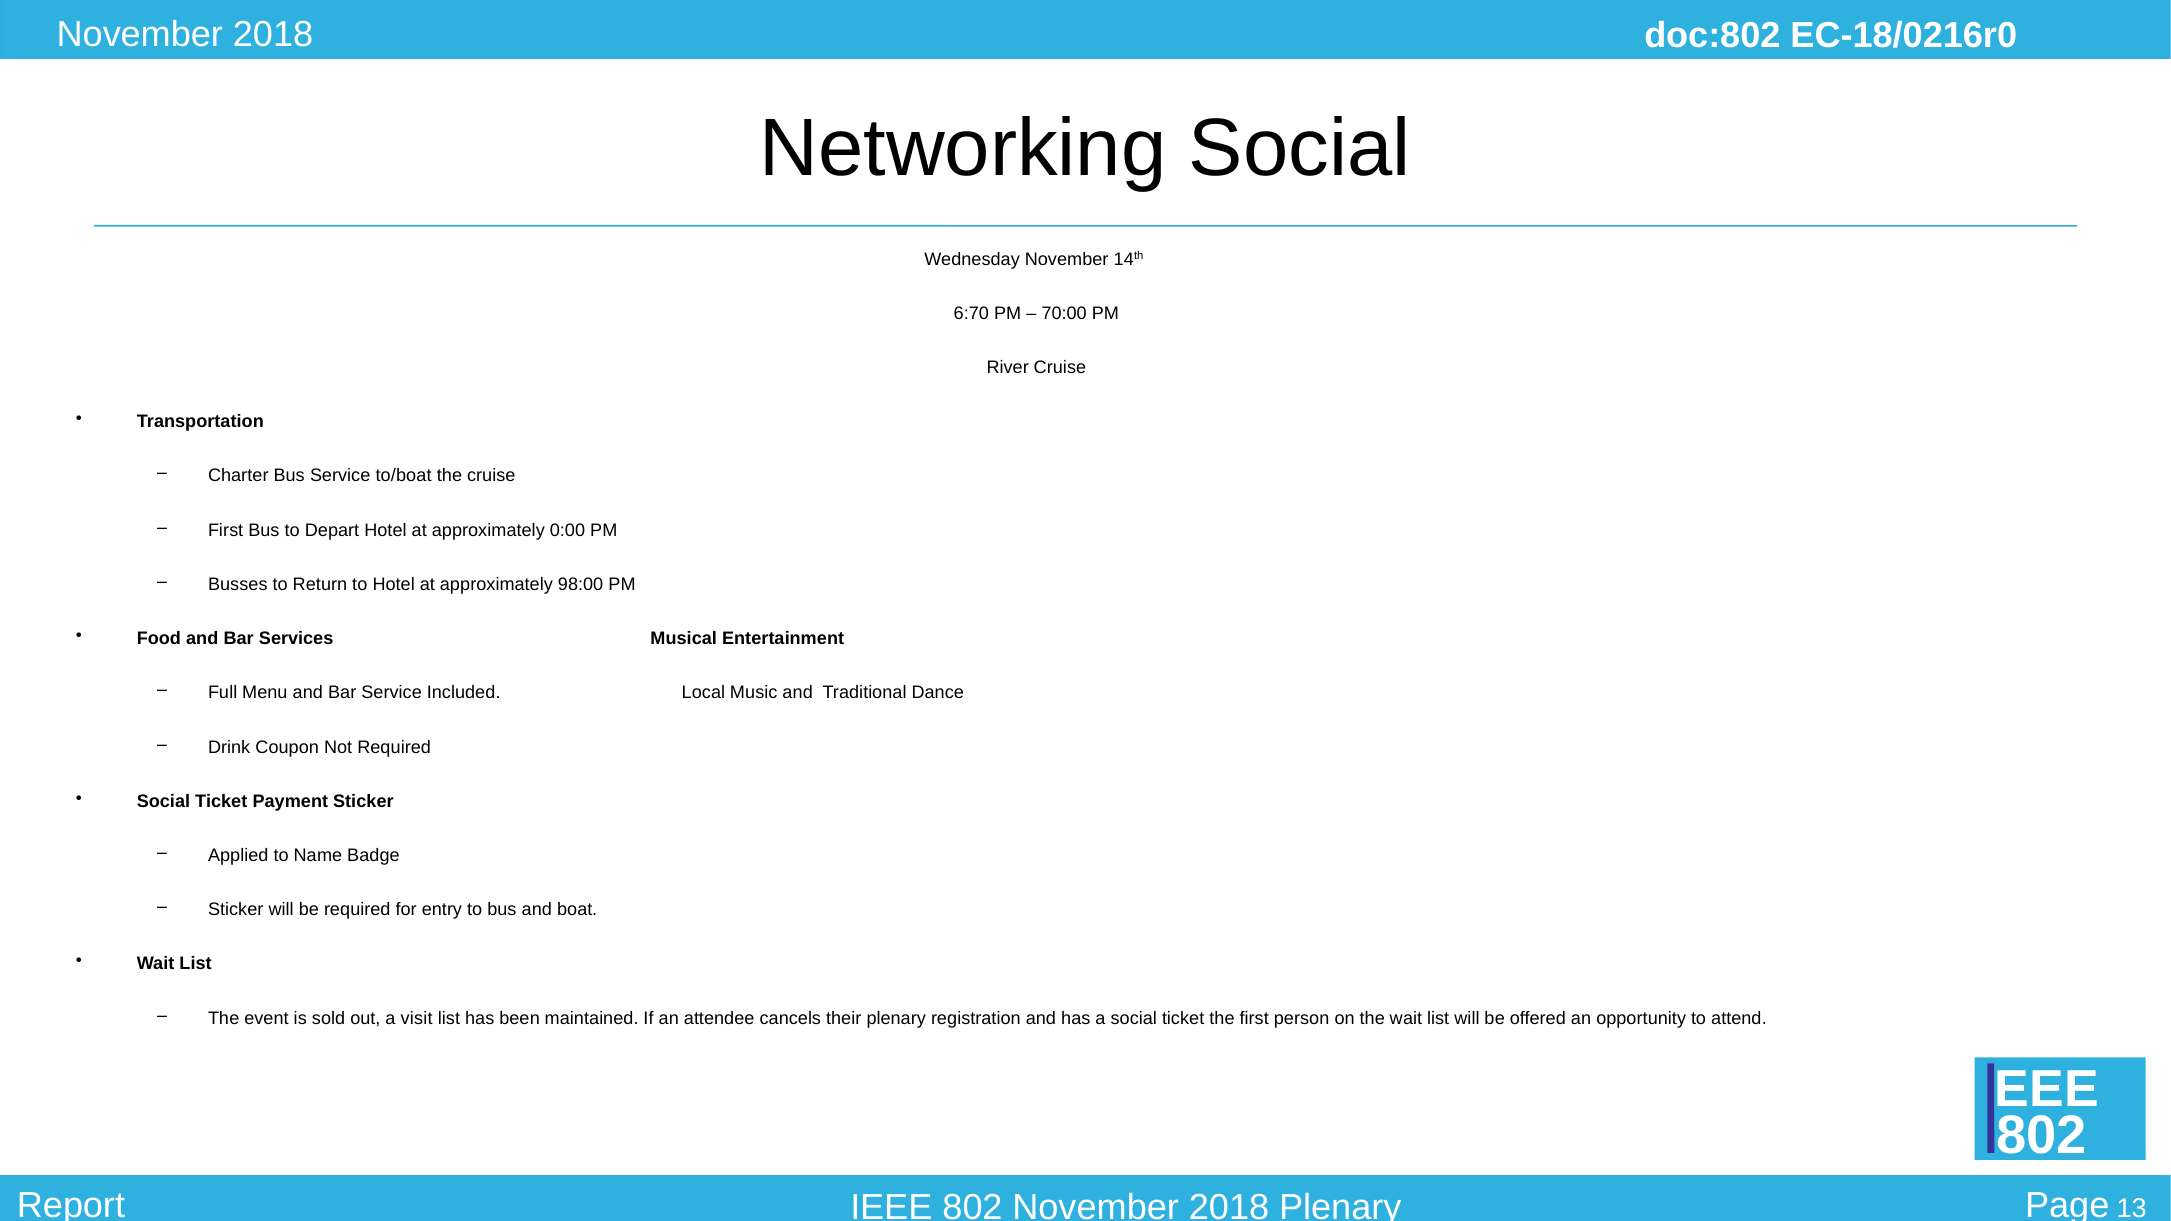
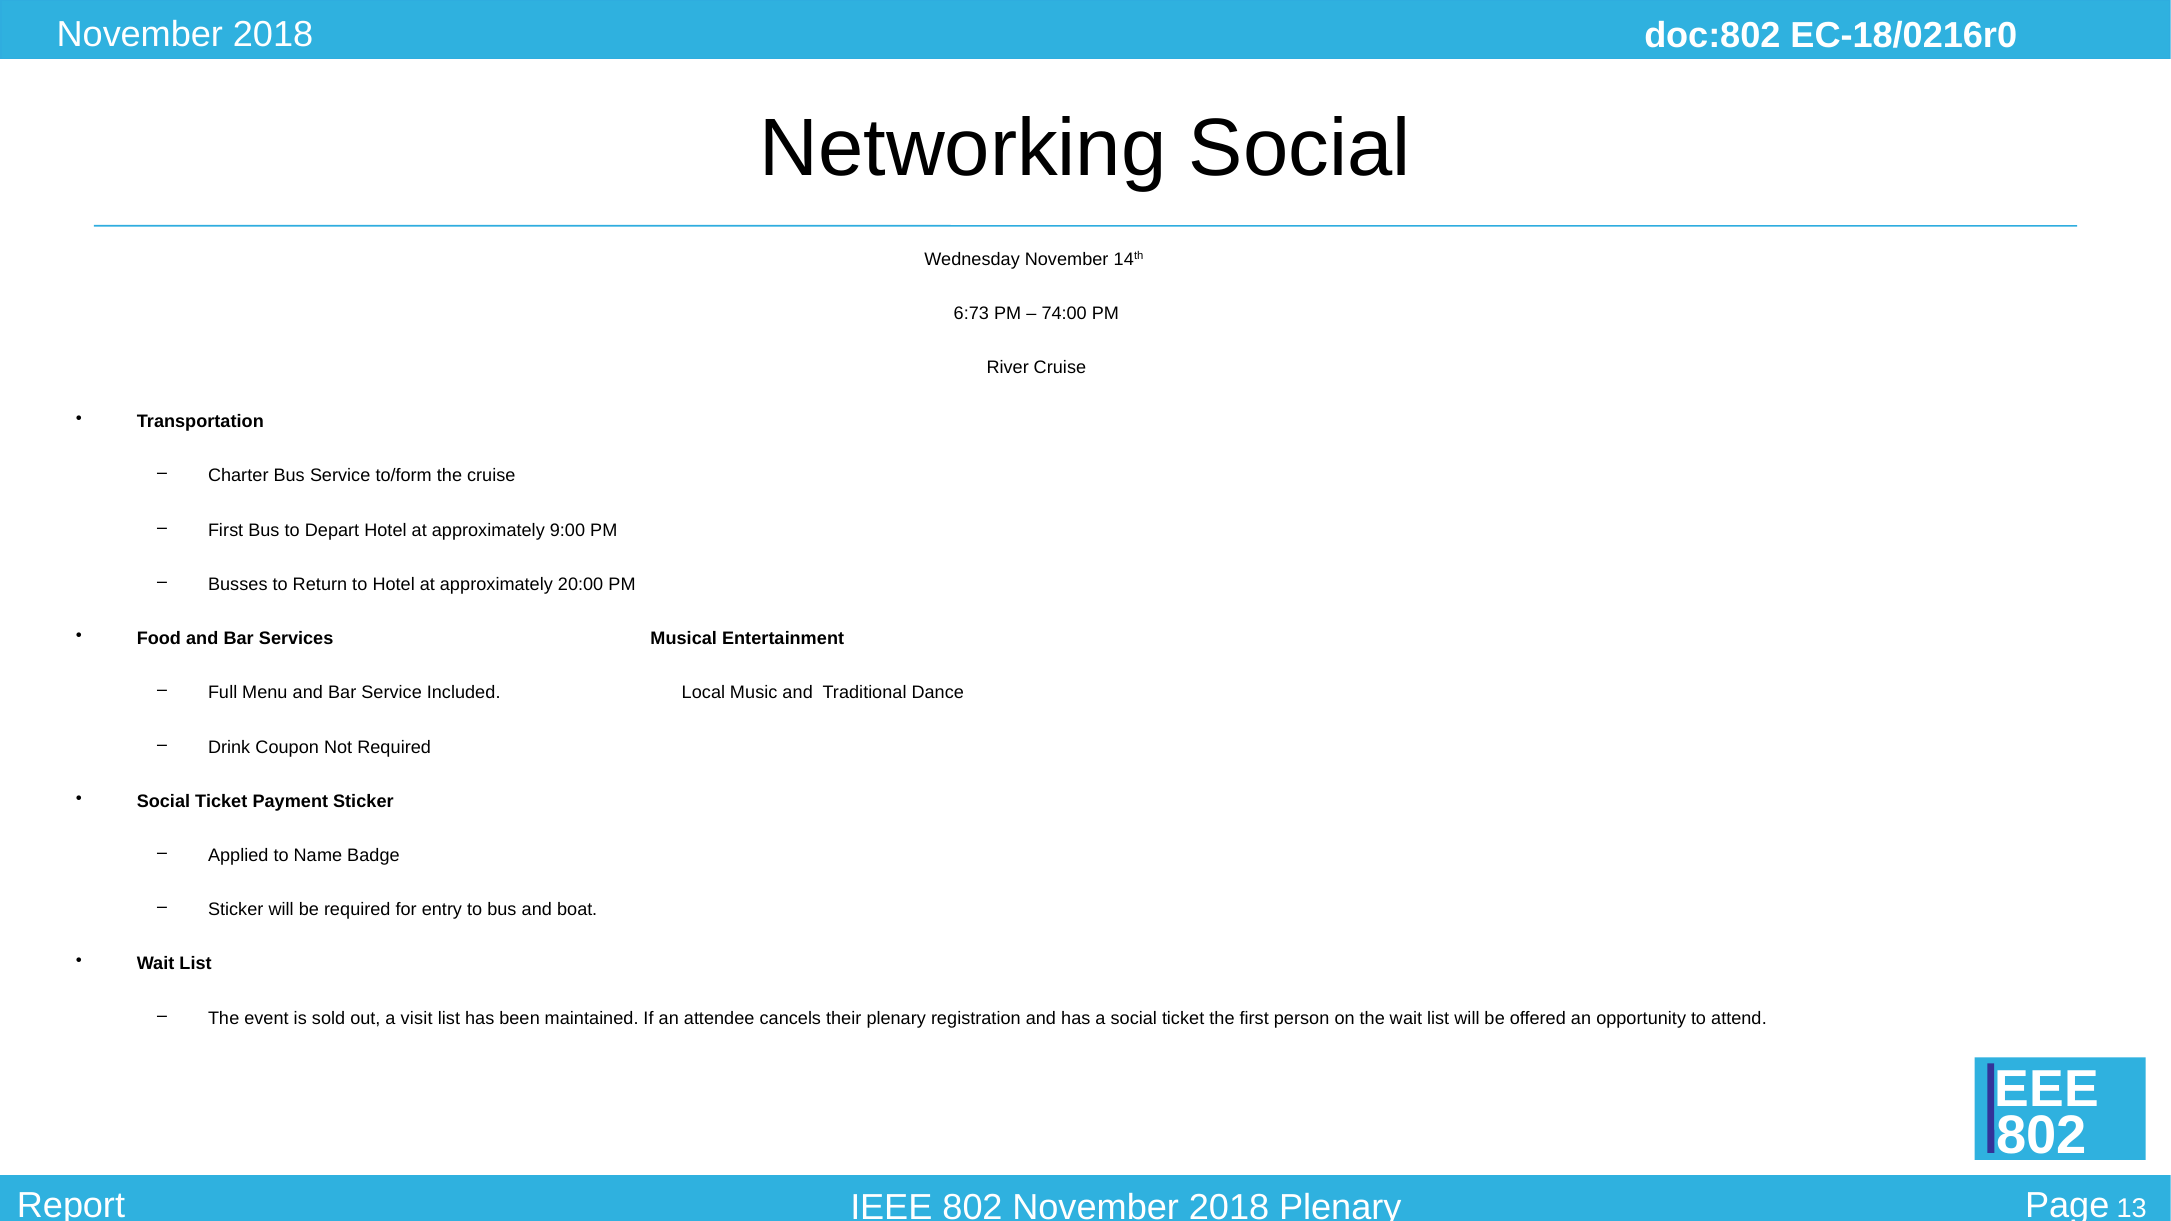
6:70: 6:70 -> 6:73 (971, 313)
70:00: 70:00 -> 74:00 (1064, 313)
to/boat: to/boat -> to/form (404, 476)
0:00: 0:00 -> 9:00 (567, 530)
98:00: 98:00 -> 20:00 (581, 584)
